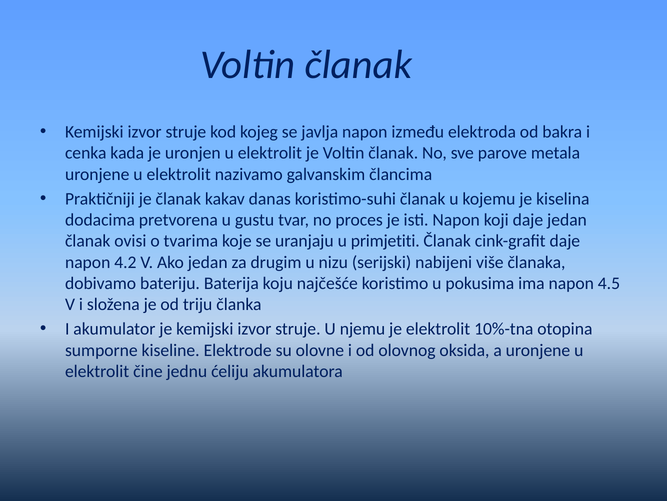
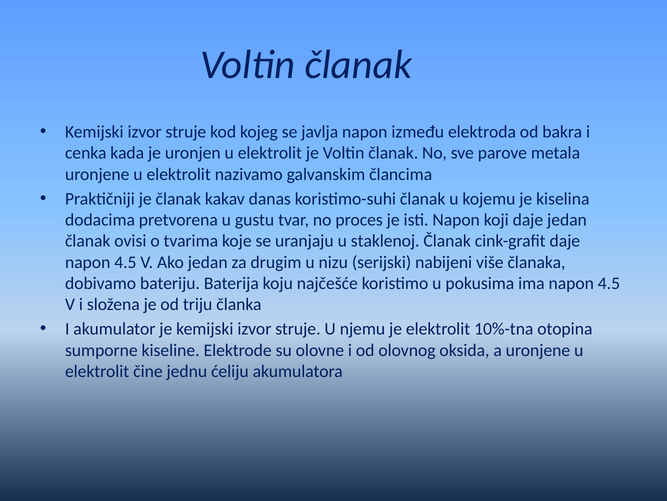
primjetiti: primjetiti -> staklenoj (385, 241)
4.2: 4.2 -> 4.5 (125, 262)
